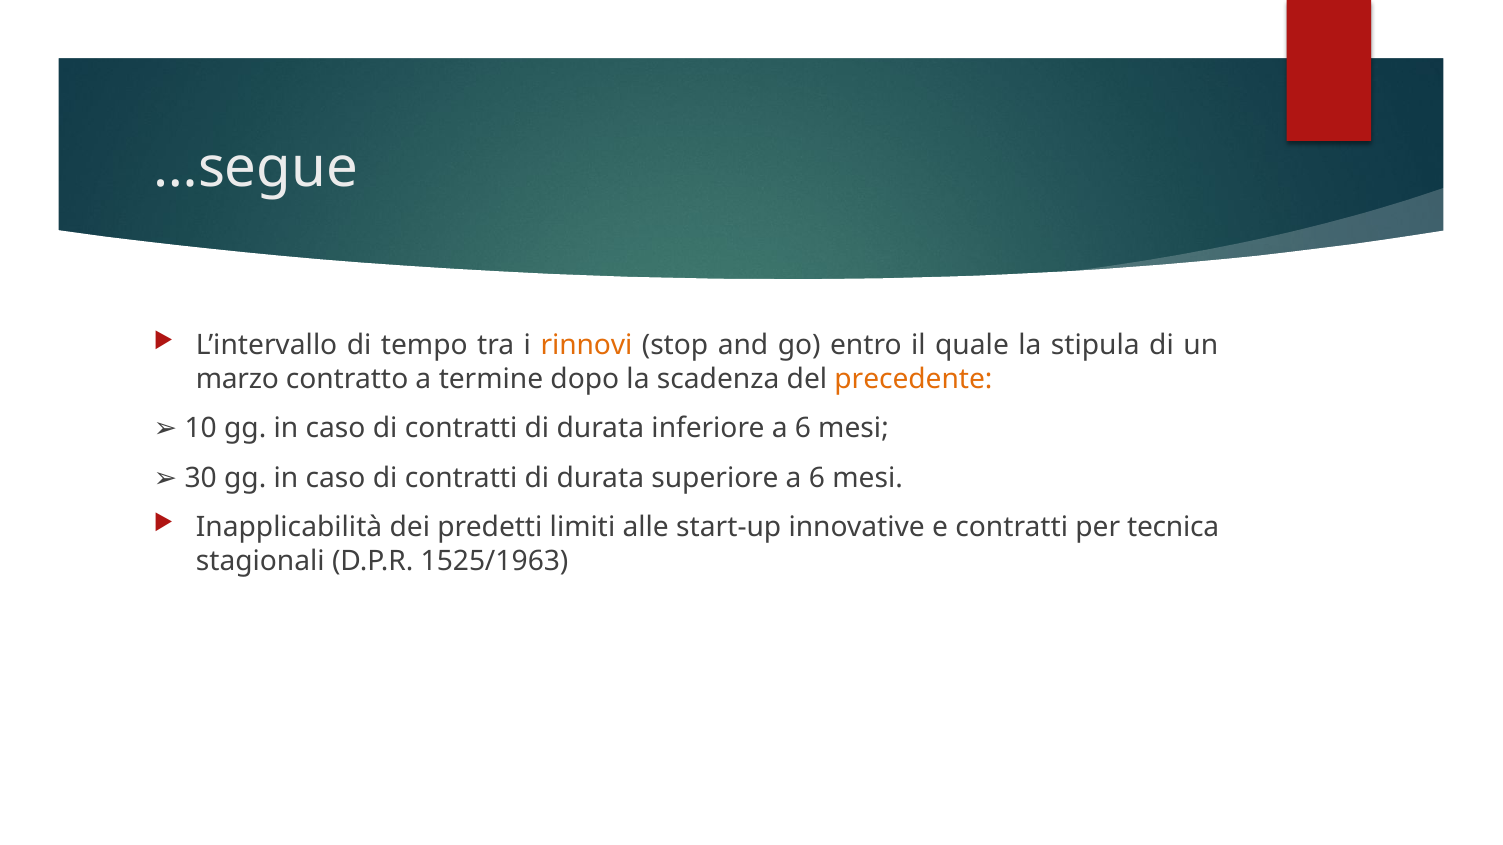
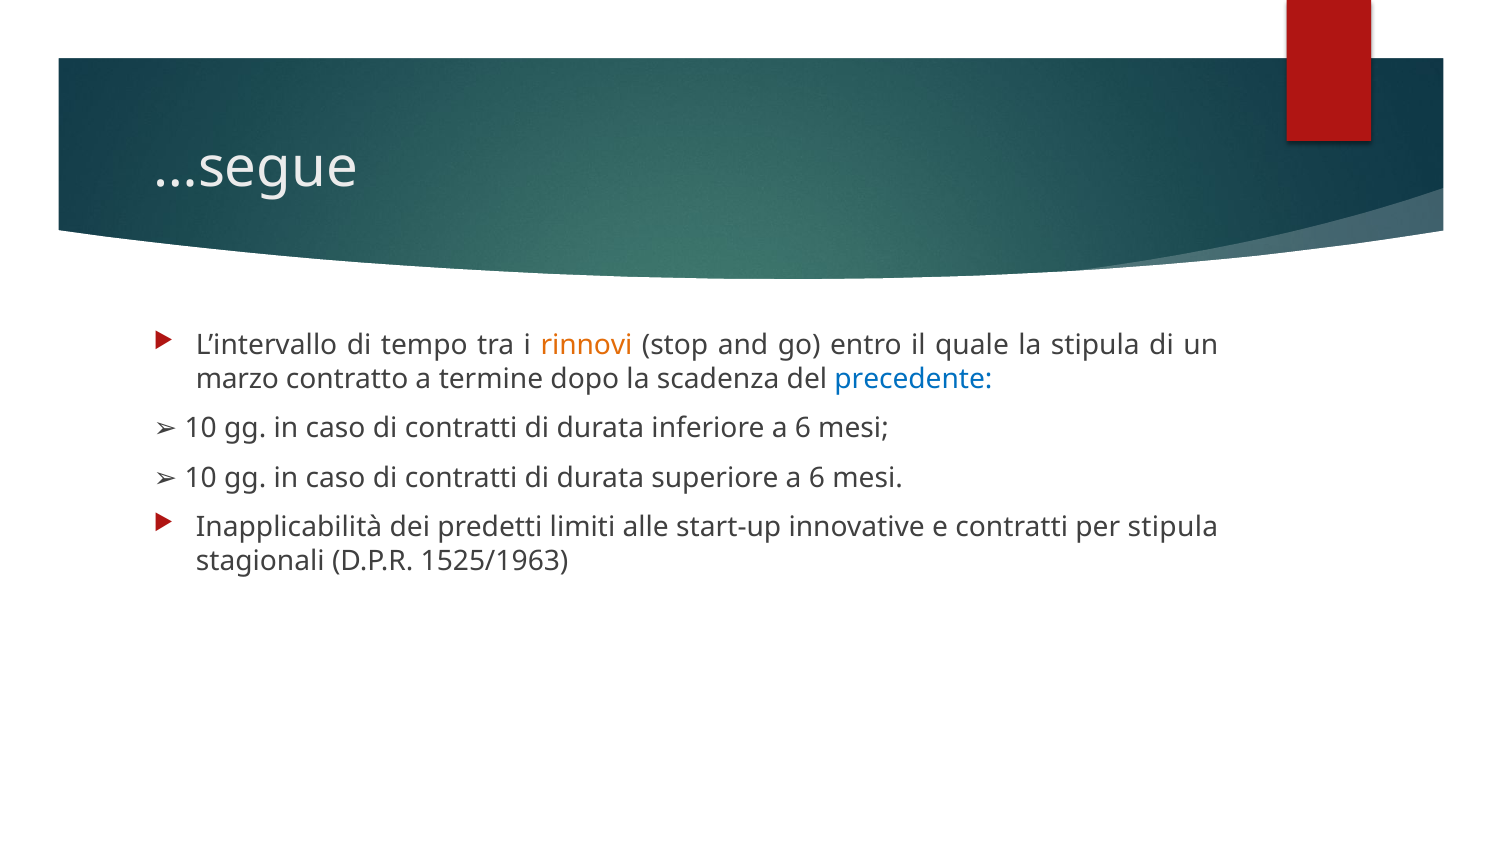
precedente colour: orange -> blue (913, 379)
30: 30 -> 10 (201, 478)
per tecnica: tecnica -> stipula (1173, 528)
